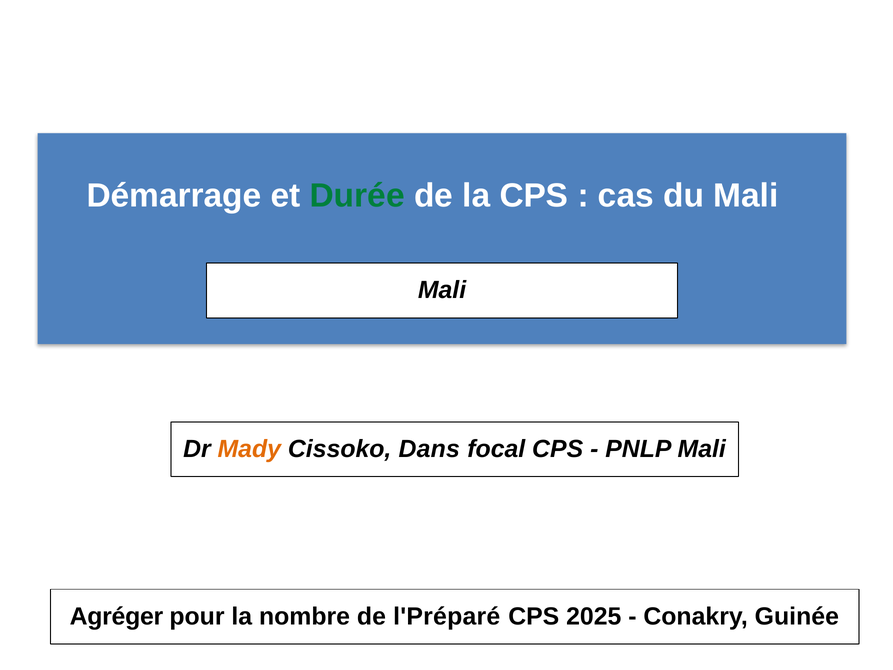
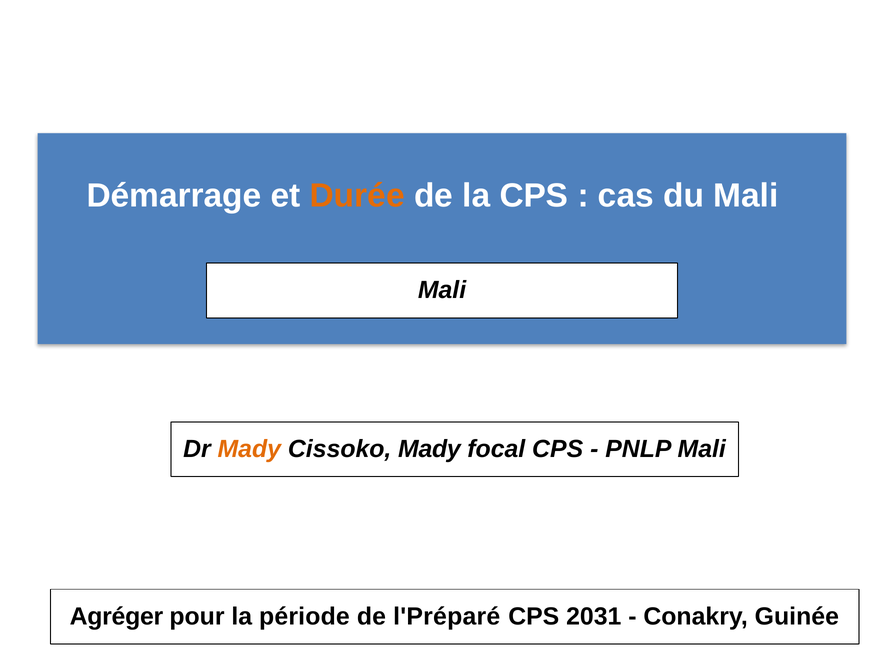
Durée colour: green -> orange (357, 196)
Cissoko Dans: Dans -> Mady (429, 449)
nombre: nombre -> période (304, 616)
2025: 2025 -> 2031 (594, 616)
